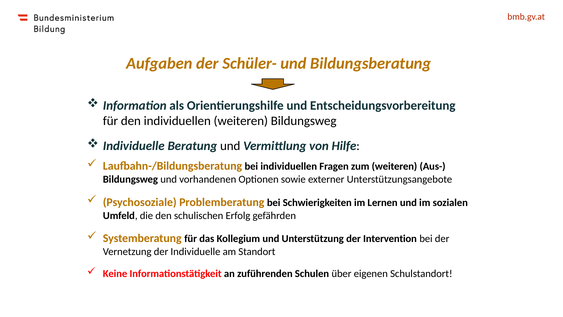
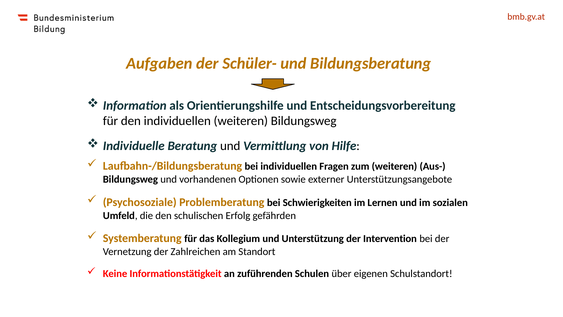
der Individuelle: Individuelle -> Zahlreichen (195, 251)
